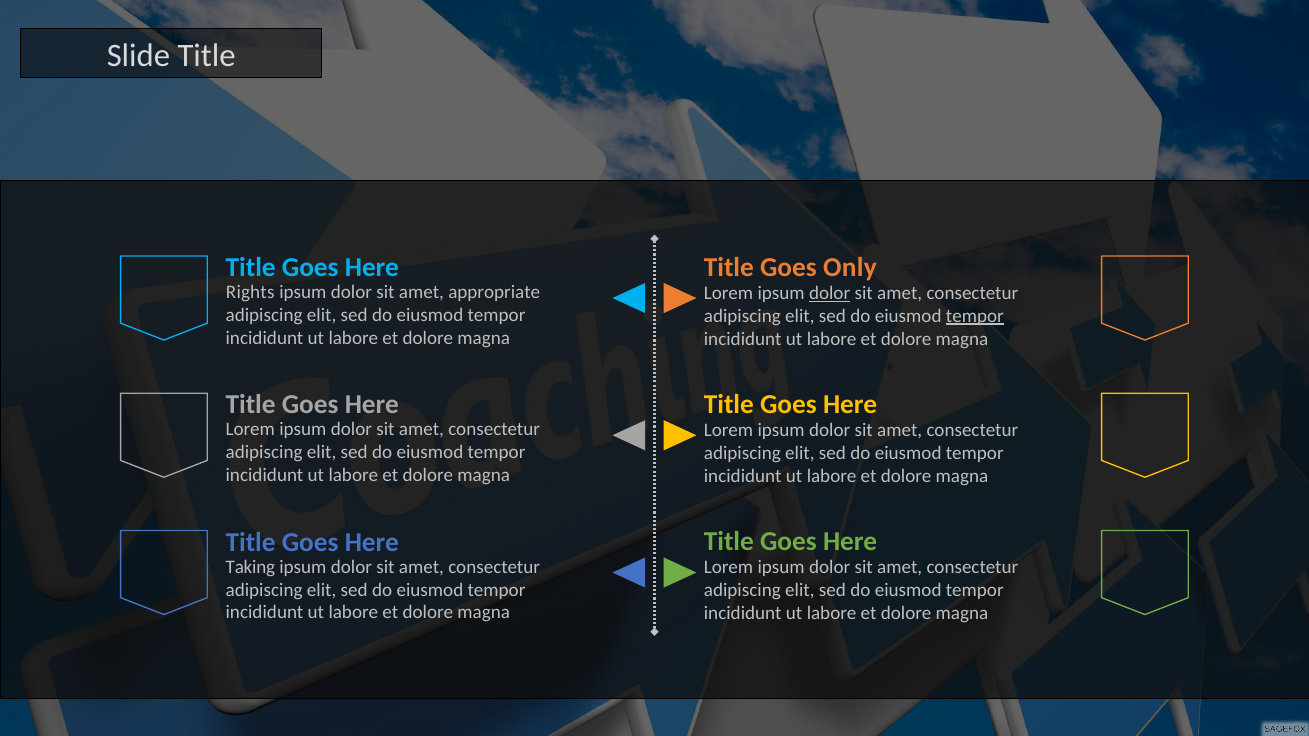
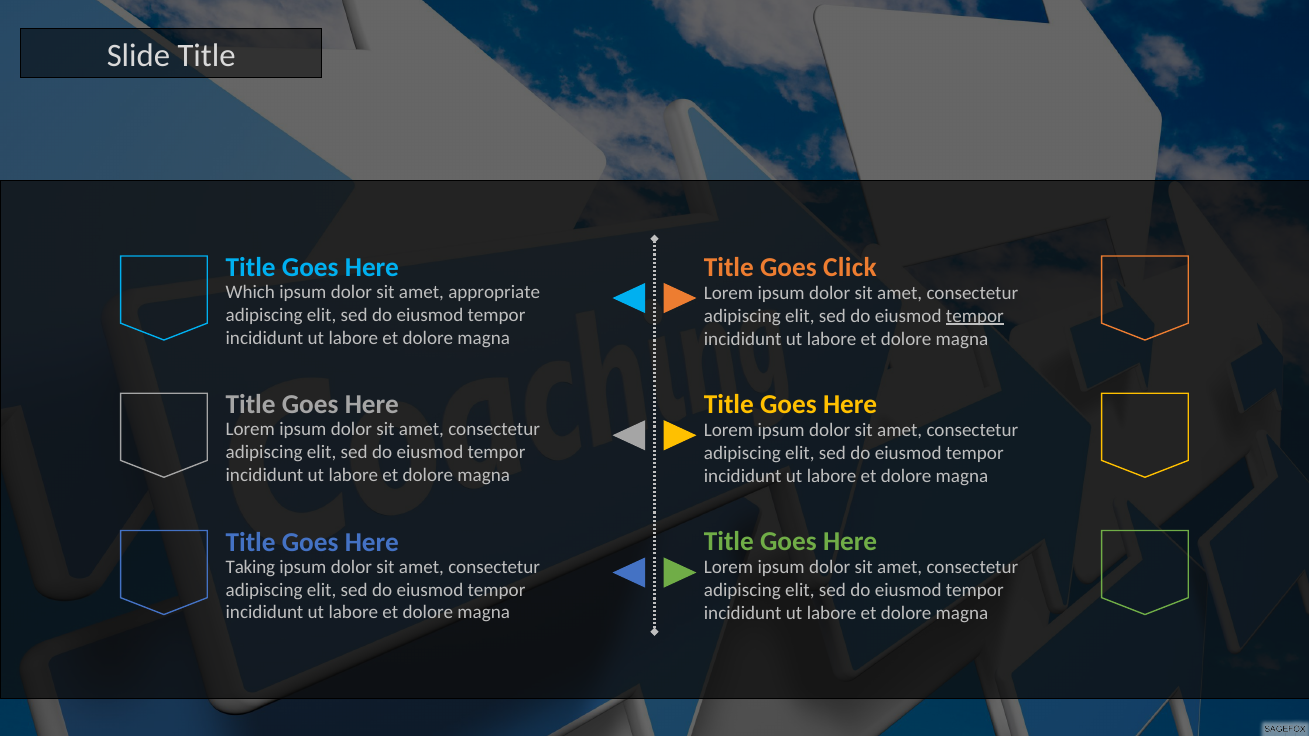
Only: Only -> Click (850, 267)
Rights: Rights -> Which (250, 292)
dolor underline: present -> none (830, 293)
